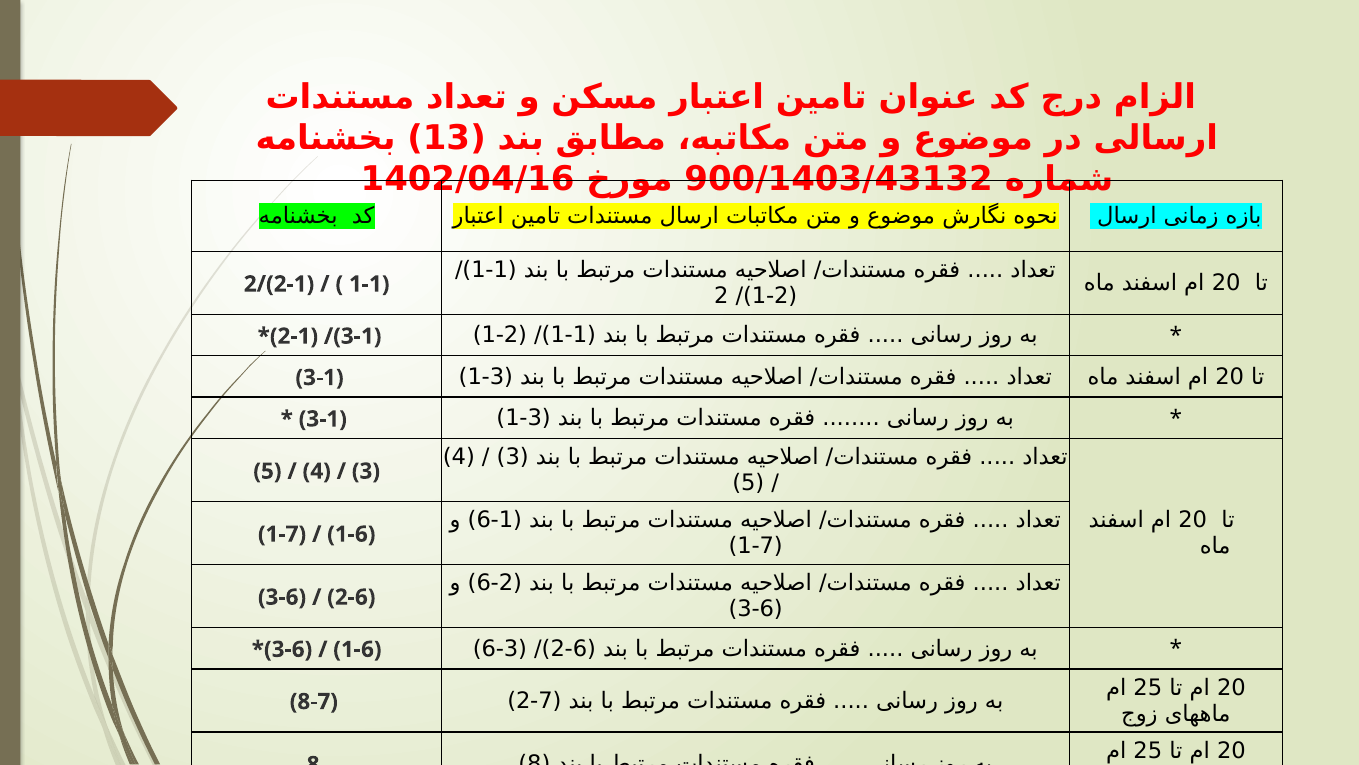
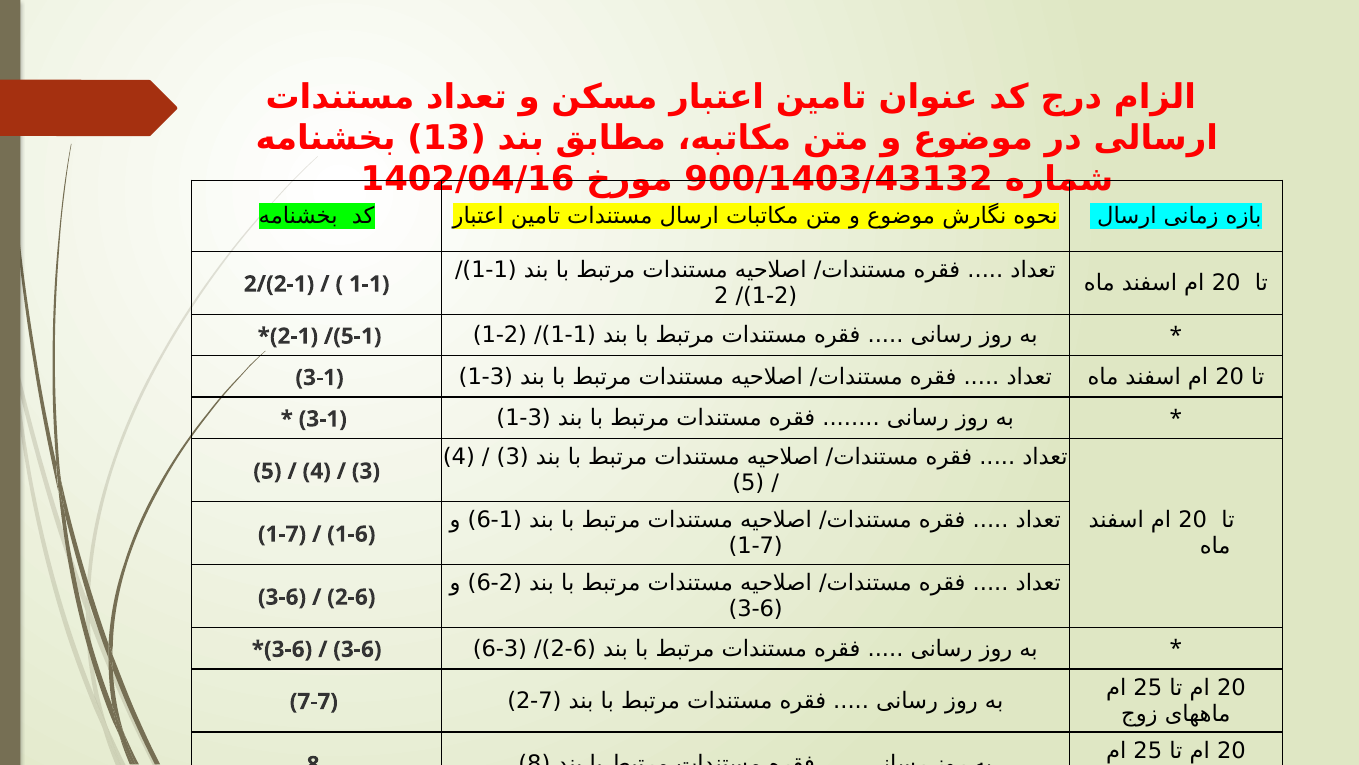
3-1: 3-1 -> 5-1 (357, 336)
1-6: 1-6 -> 3-6 (357, 649)
8-7: 8-7 -> 7-7 (314, 701)
